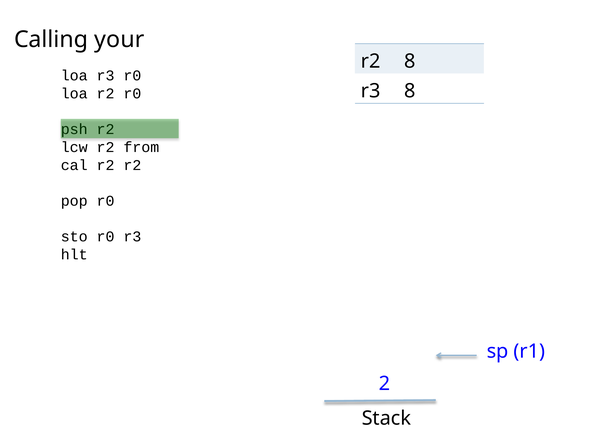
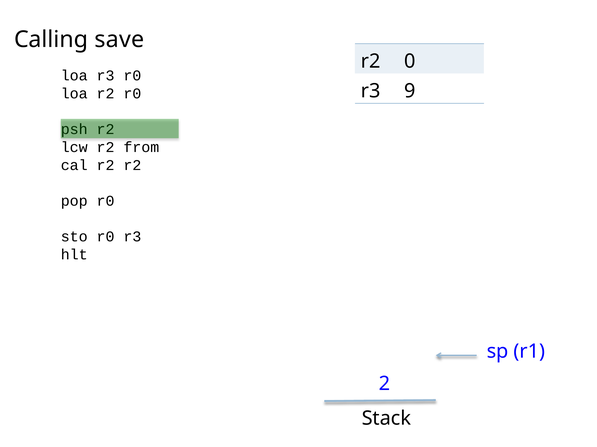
your: your -> save (119, 40)
r2 8: 8 -> 0 (410, 61)
r3 8: 8 -> 9 (410, 91)
